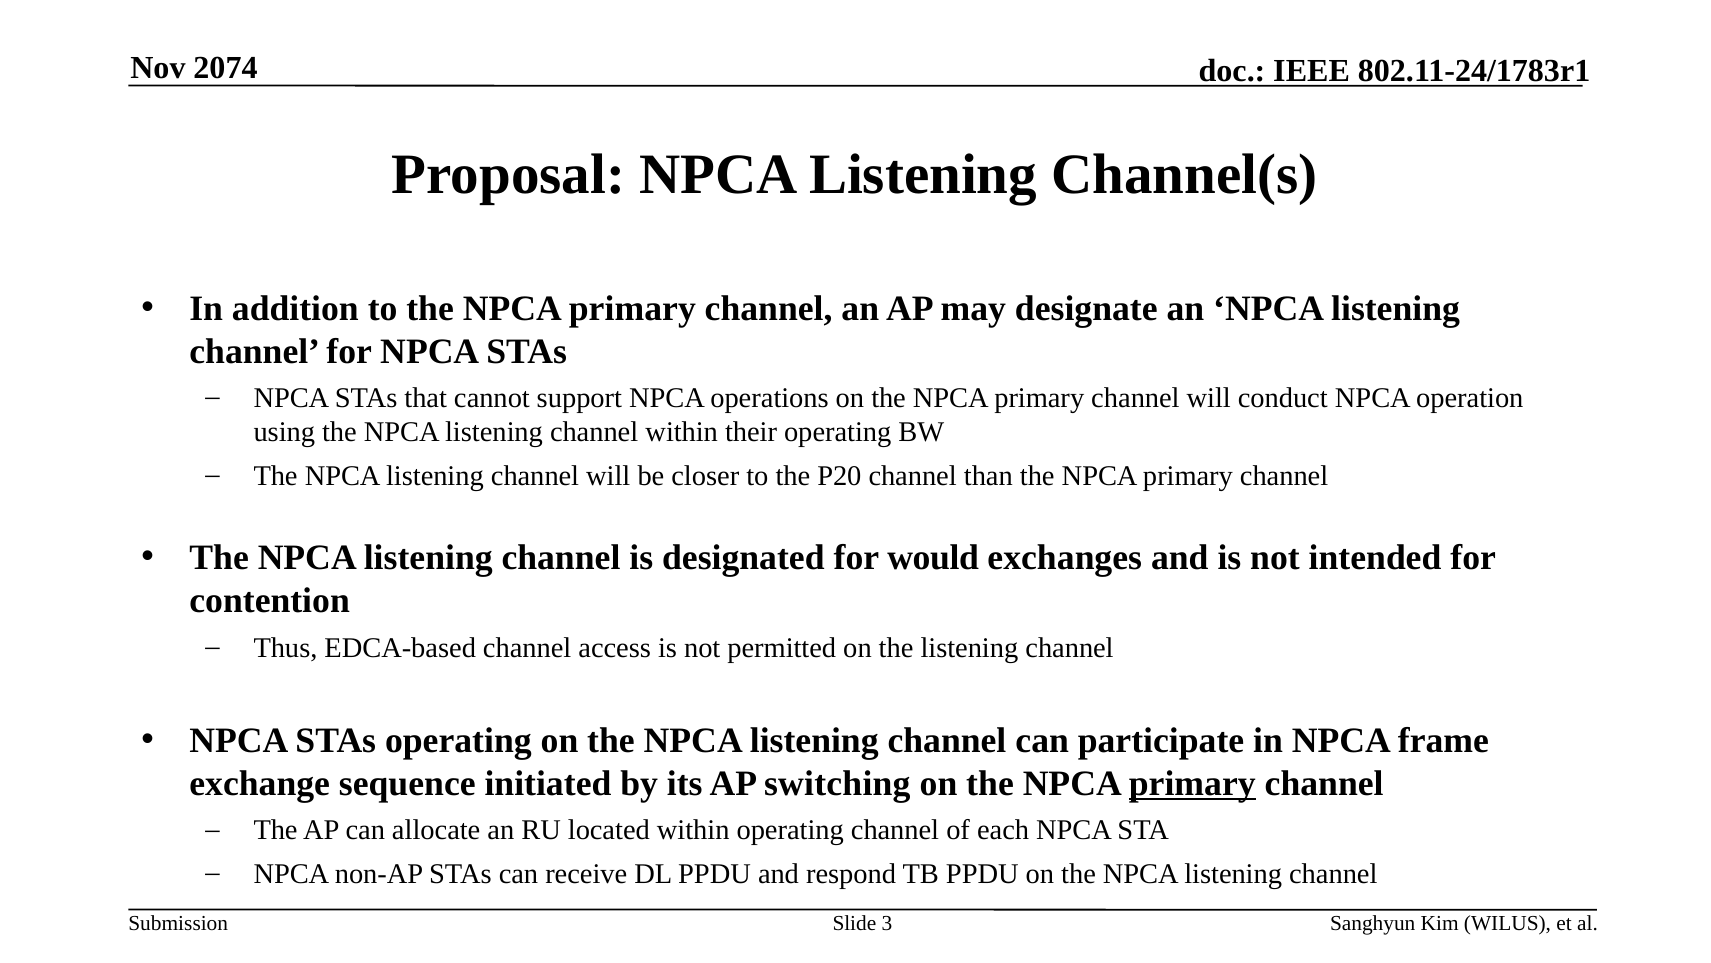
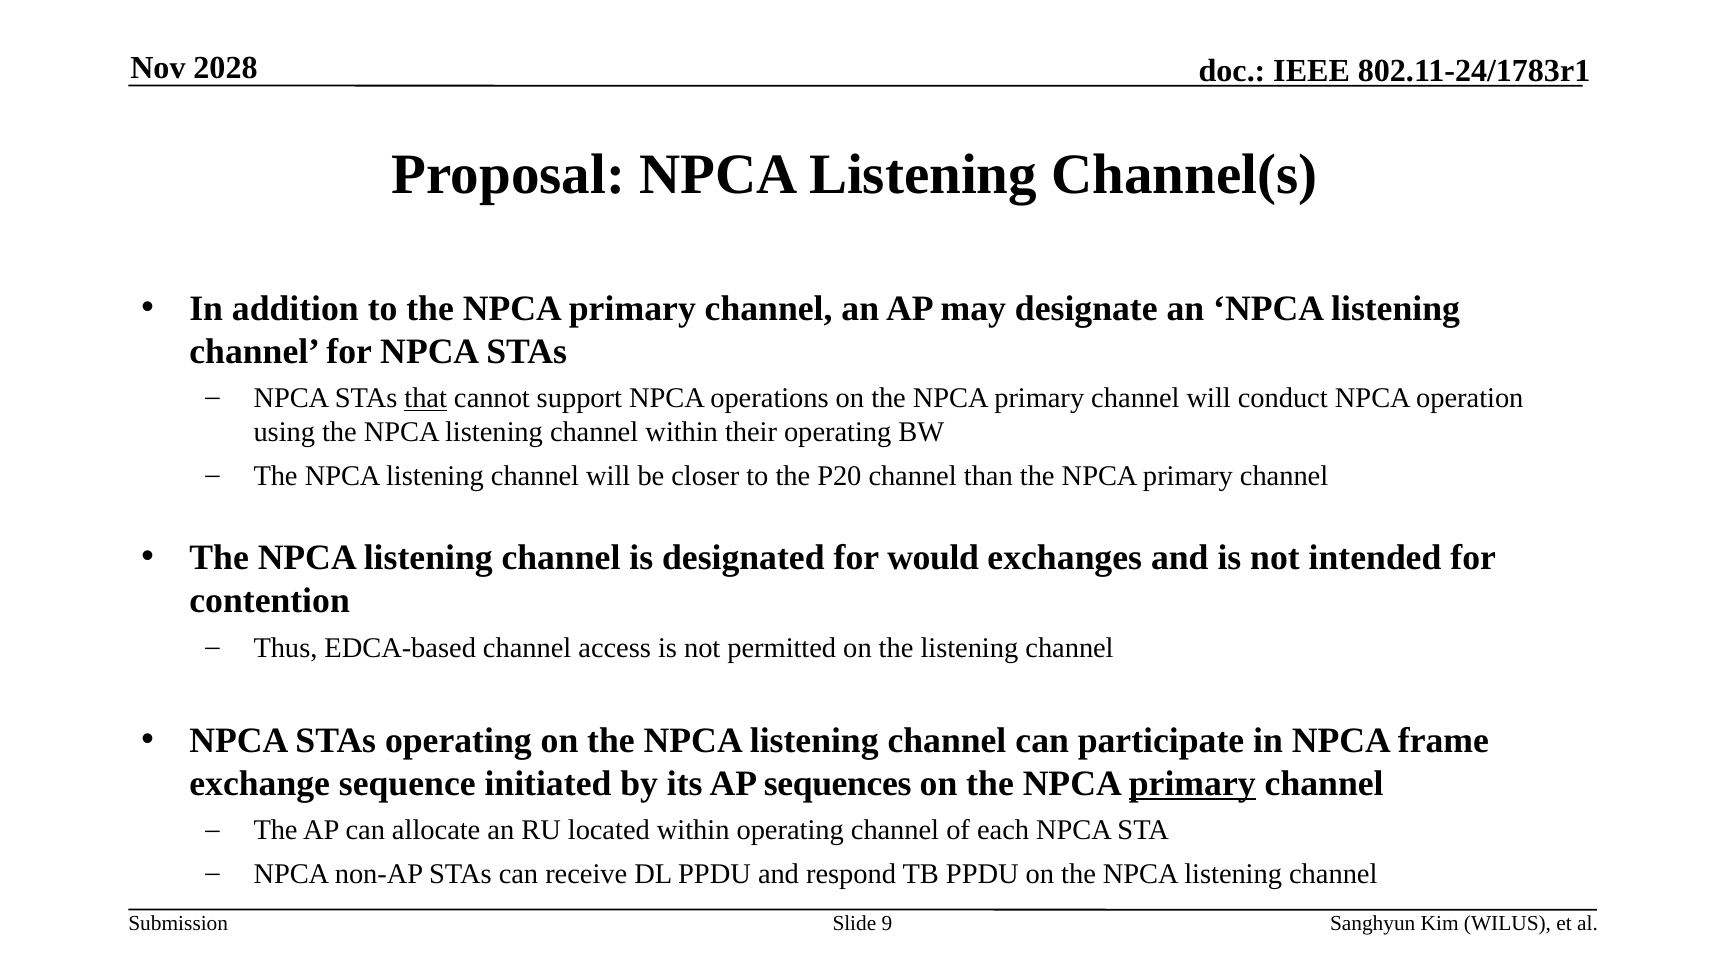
2074: 2074 -> 2028 (226, 68)
that underline: none -> present (426, 398)
switching: switching -> sequences (838, 783)
3: 3 -> 9 (887, 923)
